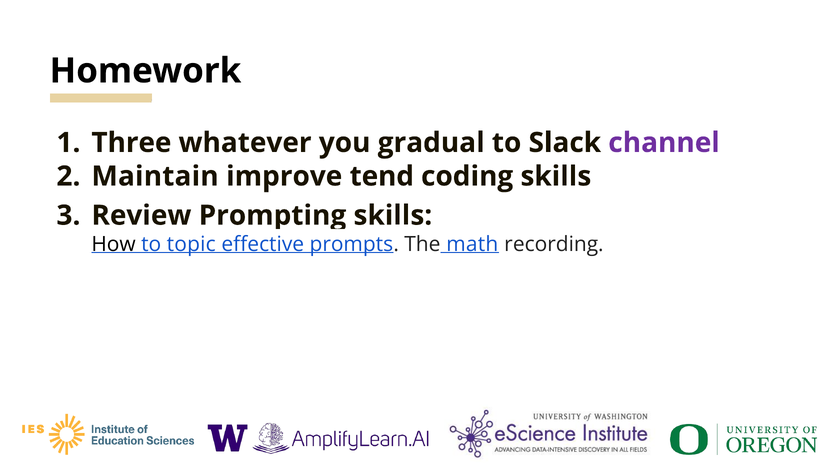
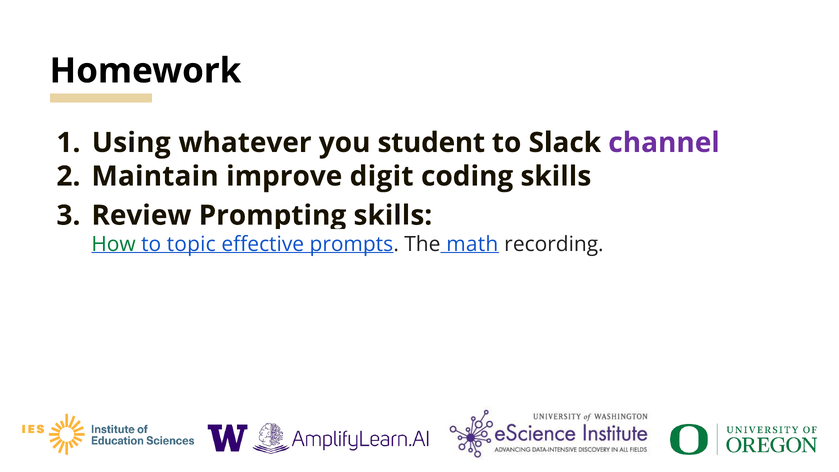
Three: Three -> Using (131, 143)
gradual: gradual -> student (431, 143)
tend: tend -> digit (382, 176)
How colour: black -> green (114, 244)
